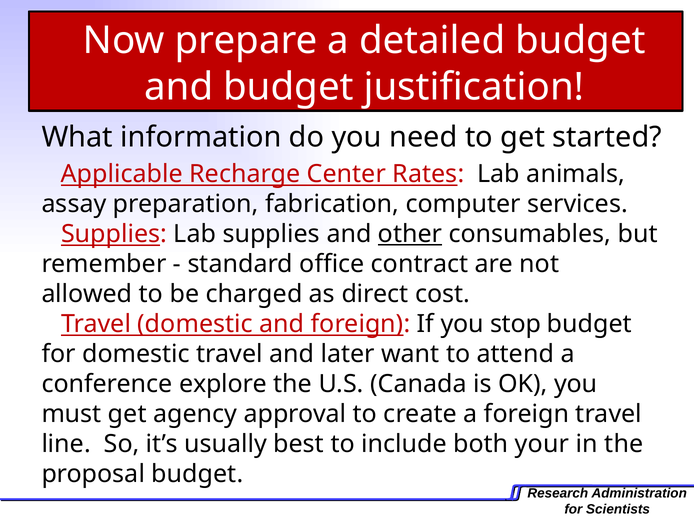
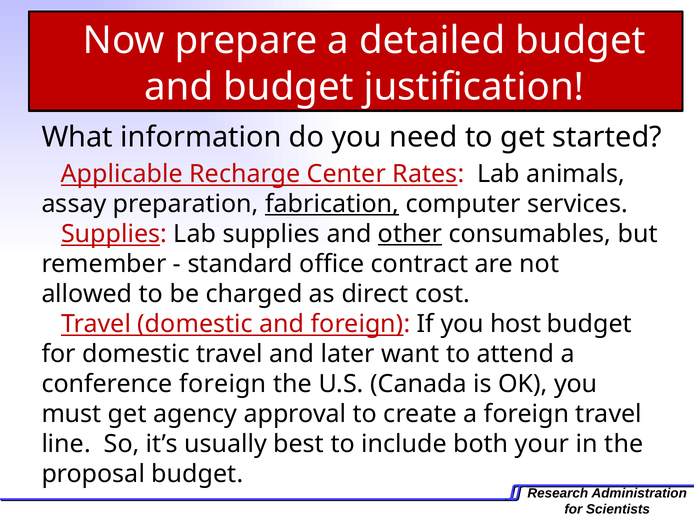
fabrication underline: none -> present (332, 204)
stop: stop -> host (516, 324)
conference explore: explore -> foreign (223, 384)
